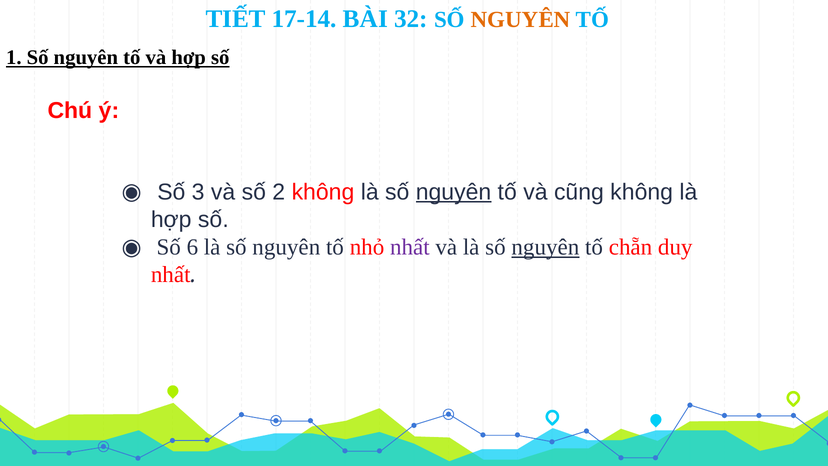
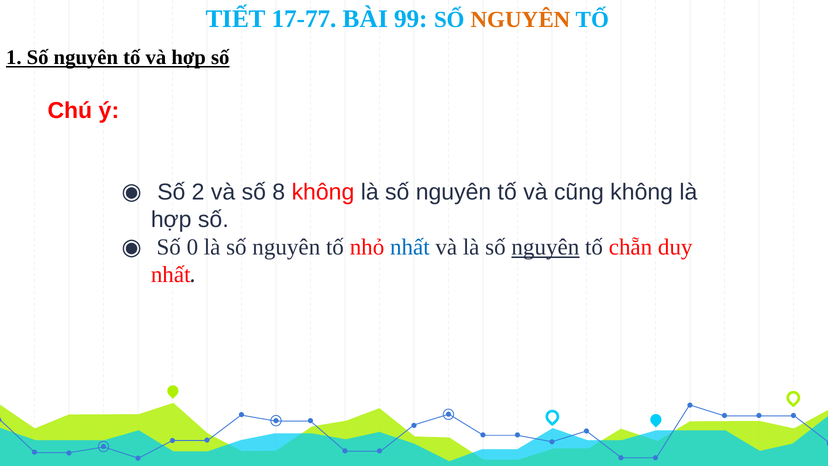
17-14: 17-14 -> 17-77 (304, 19)
32: 32 -> 99 (411, 19)
3: 3 -> 2 (198, 192)
2: 2 -> 8 (279, 192)
nguyên underline: present -> none (454, 192)
6: 6 -> 0 (192, 247)
nhất colour: purple -> blue (410, 247)
